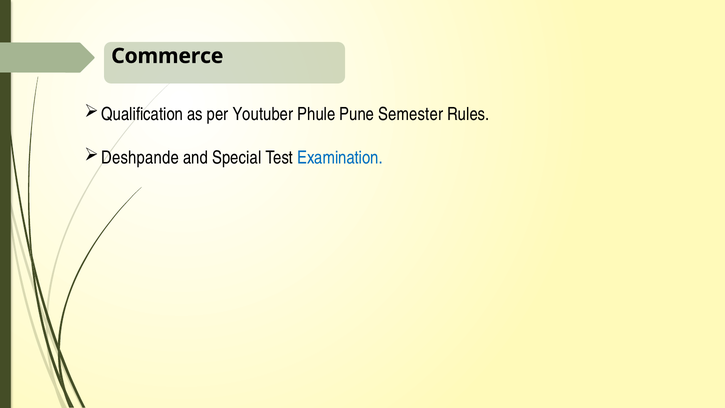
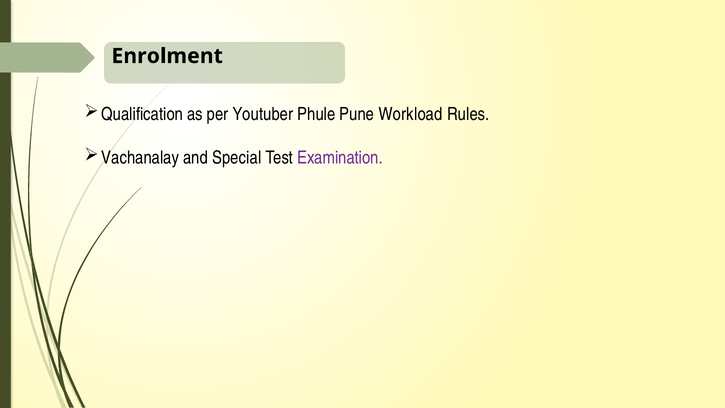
Commerce: Commerce -> Enrolment (167, 56)
Semester: Semester -> Workload (411, 114)
Deshpande: Deshpande -> Vachanalay (140, 158)
Examination colour: blue -> purple (340, 158)
